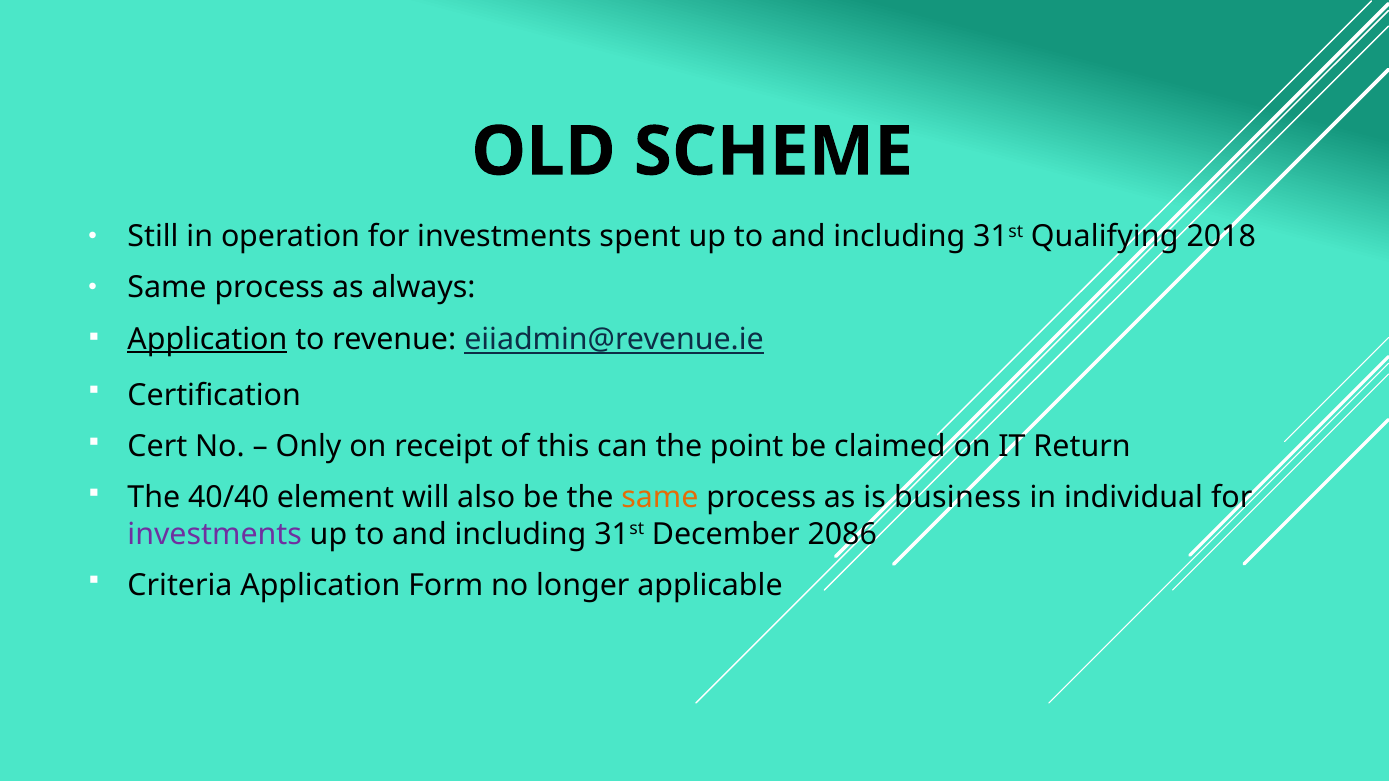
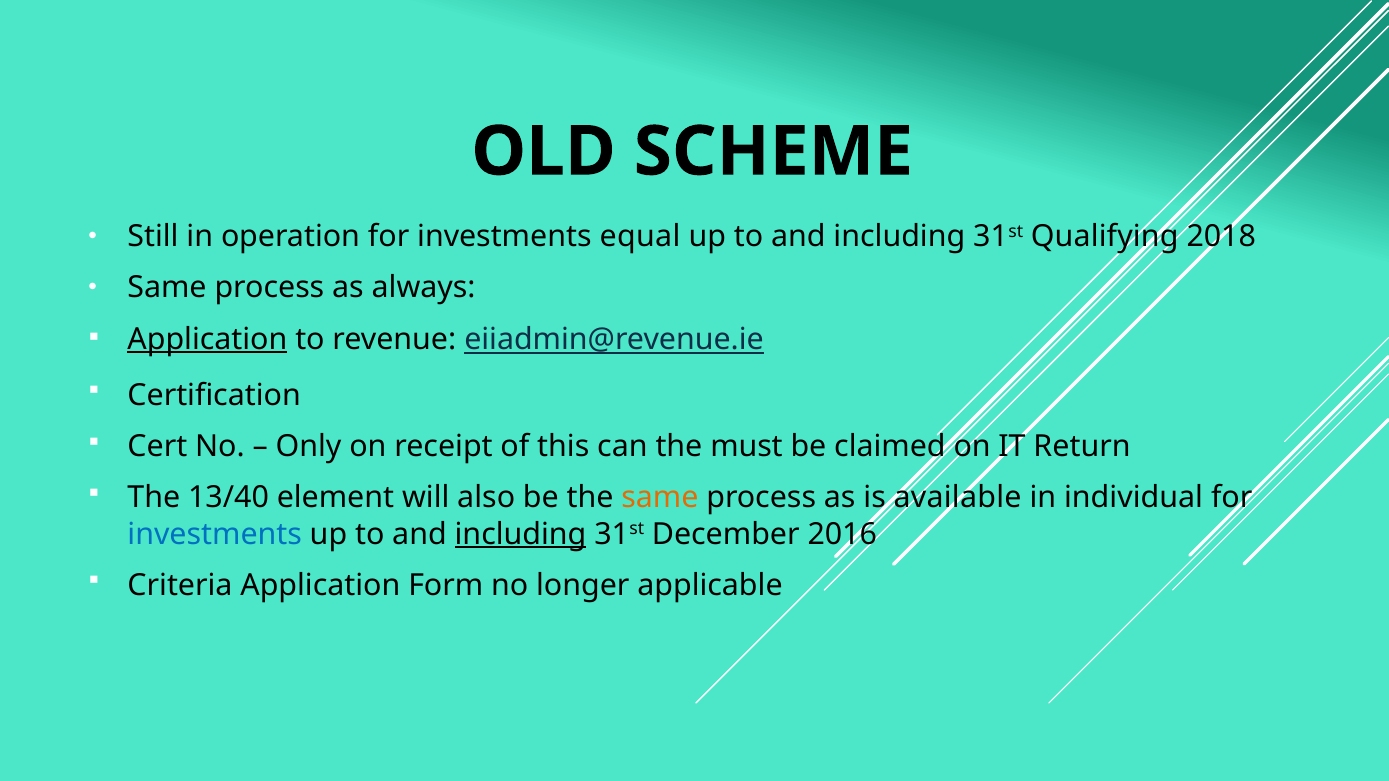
spent: spent -> equal (640, 237)
point: point -> must (747, 447)
40/40: 40/40 -> 13/40 (228, 498)
business: business -> available (958, 498)
investments colour: purple -> blue (215, 534)
including underline: none -> present (521, 534)
2086: 2086 -> 2016 (842, 534)
